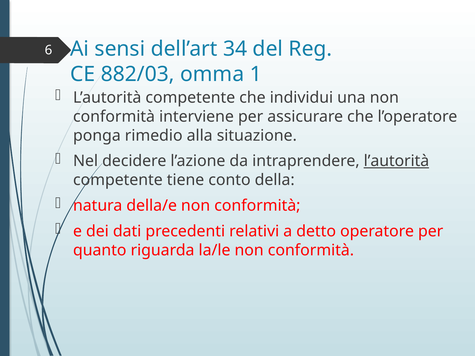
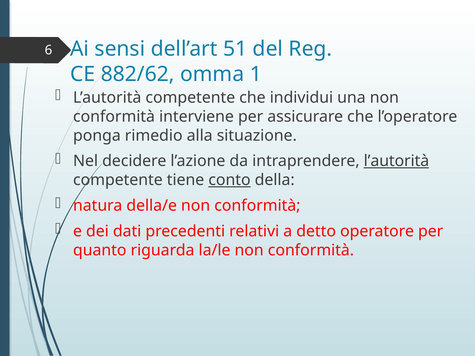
34: 34 -> 51 (235, 49)
882/03: 882/03 -> 882/62 (138, 74)
conto underline: none -> present (229, 180)
